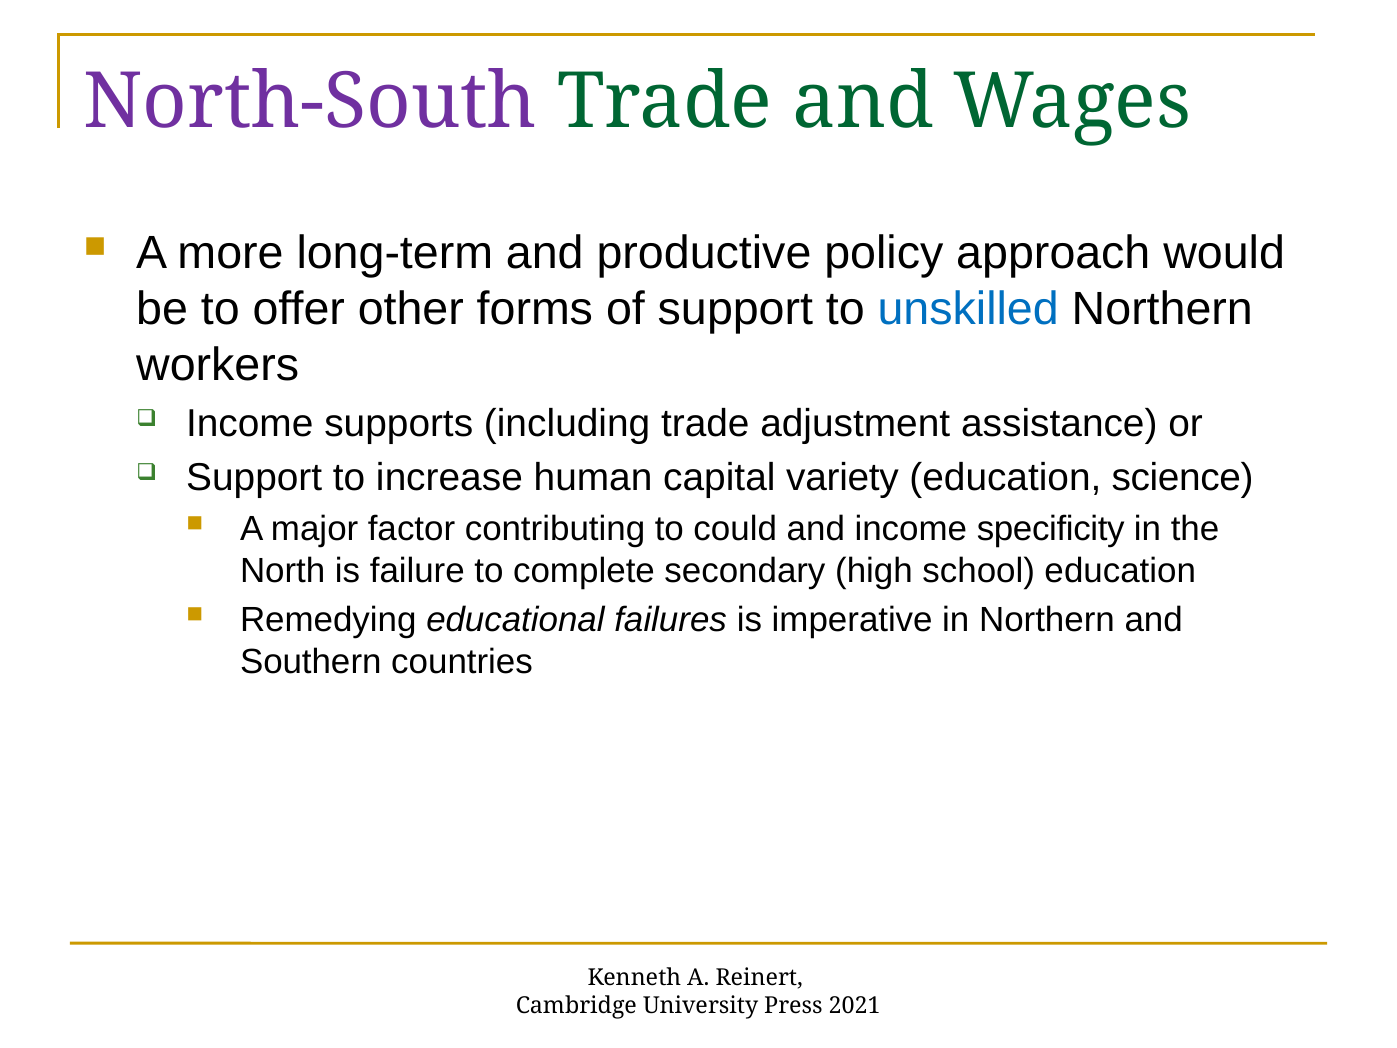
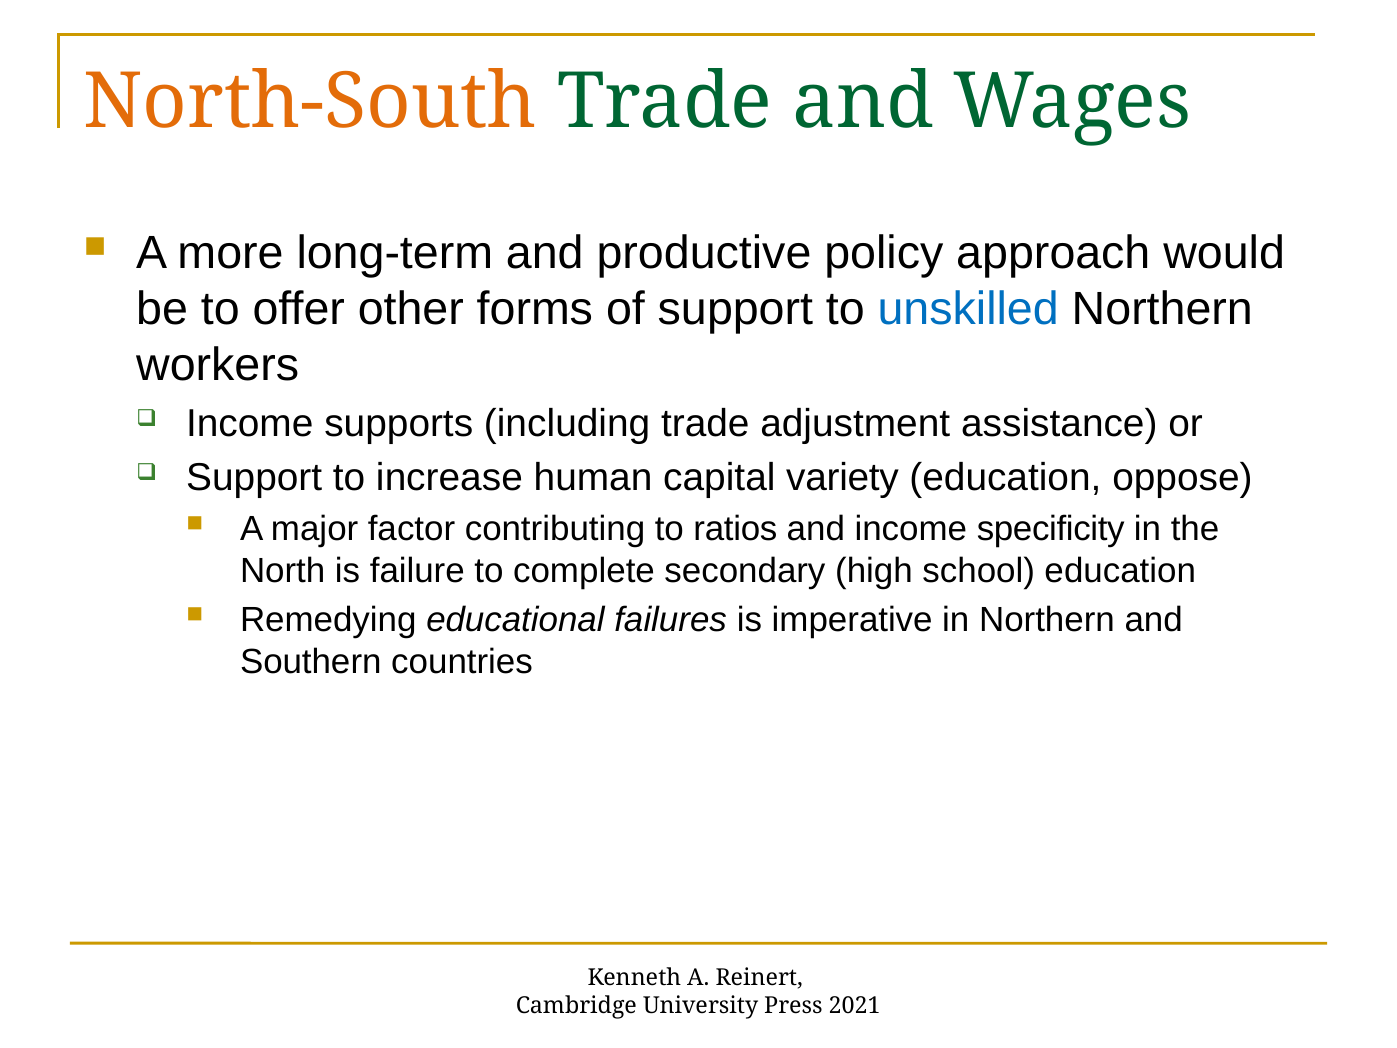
North-South colour: purple -> orange (311, 101)
science: science -> oppose (1182, 478)
could: could -> ratios (735, 529)
